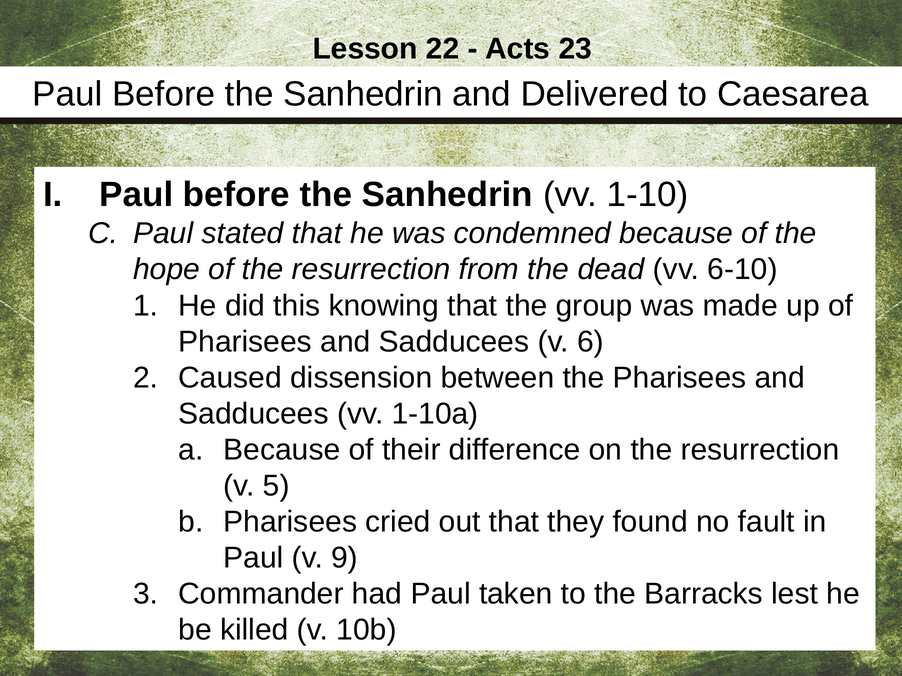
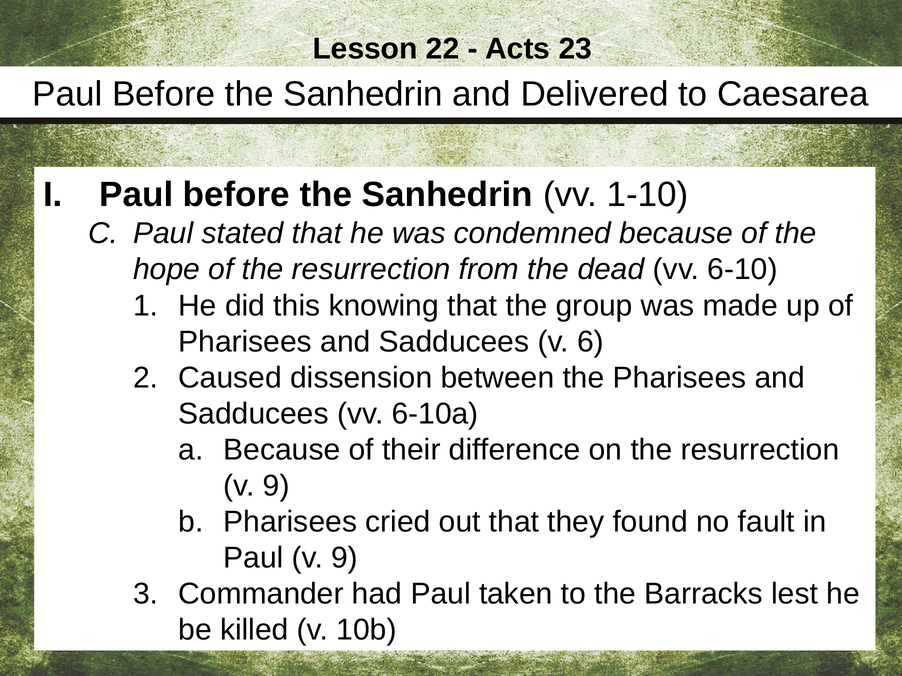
1-10a: 1-10a -> 6-10a (435, 414)
5: 5 -> 9 (276, 486)
